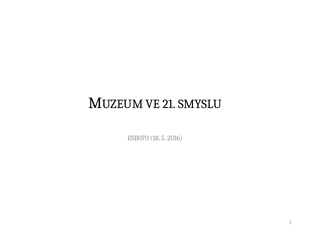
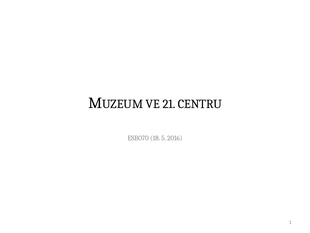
SMYSLU: SMYSLU -> CENTRU (200, 104)
